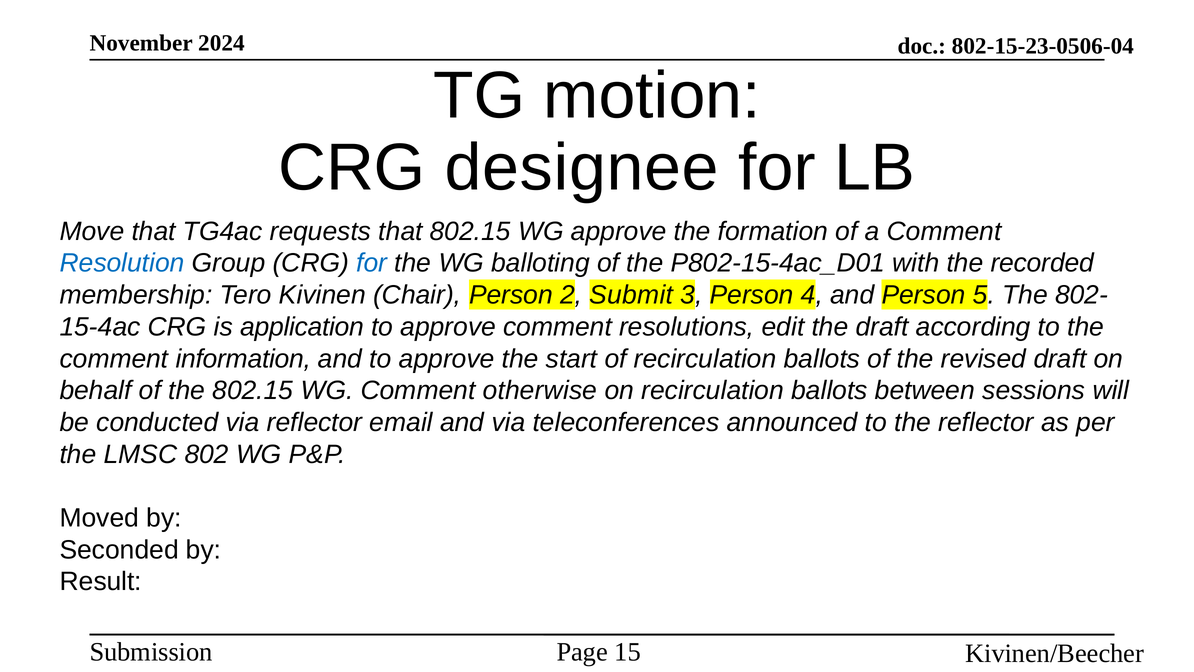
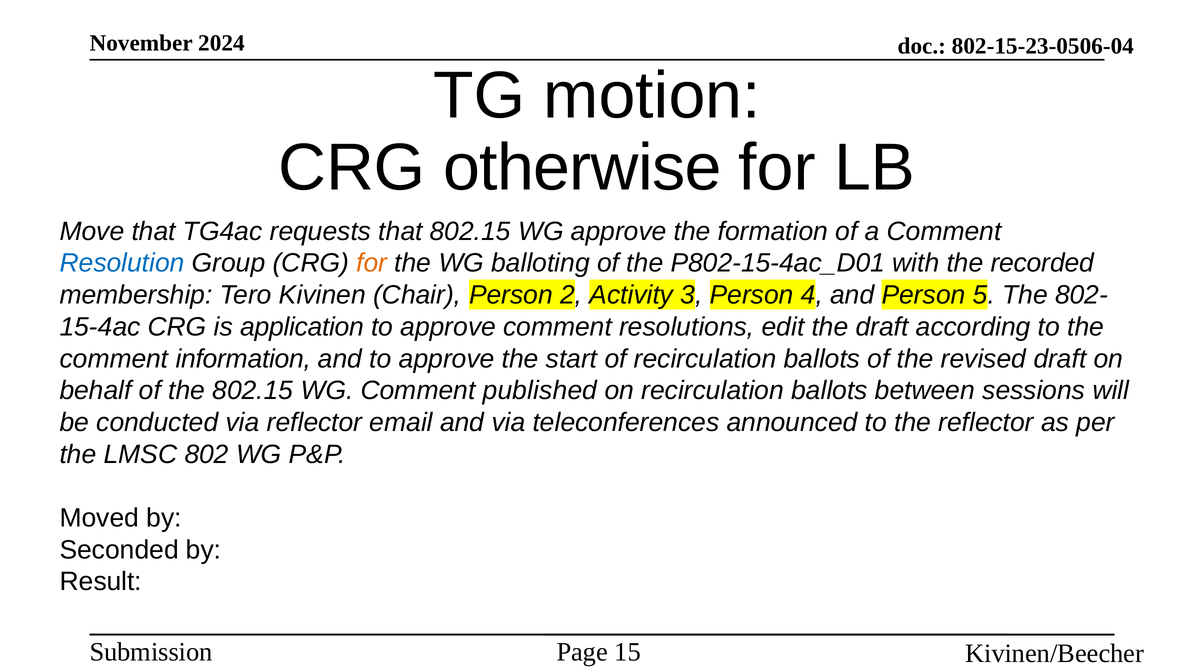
designee: designee -> otherwise (582, 168)
for colour: blue -> orange (372, 263)
Submit: Submit -> Activity (631, 295)
otherwise: otherwise -> published (540, 390)
